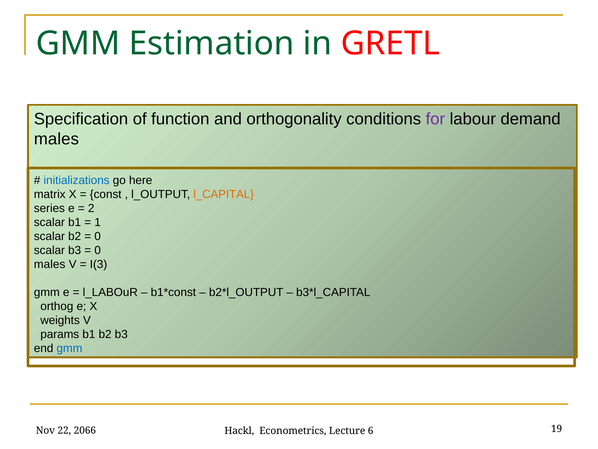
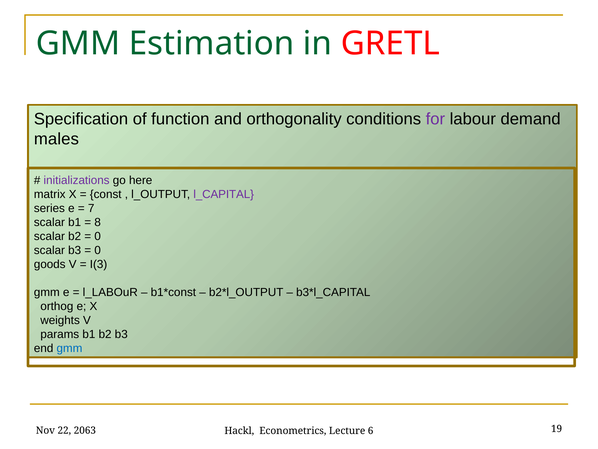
initializations colour: blue -> purple (77, 180)
l_CAPITAL colour: orange -> purple (224, 194)
2: 2 -> 7 (91, 208)
1: 1 -> 8 (98, 222)
males: males -> goods (50, 264)
2066: 2066 -> 2063 (85, 430)
